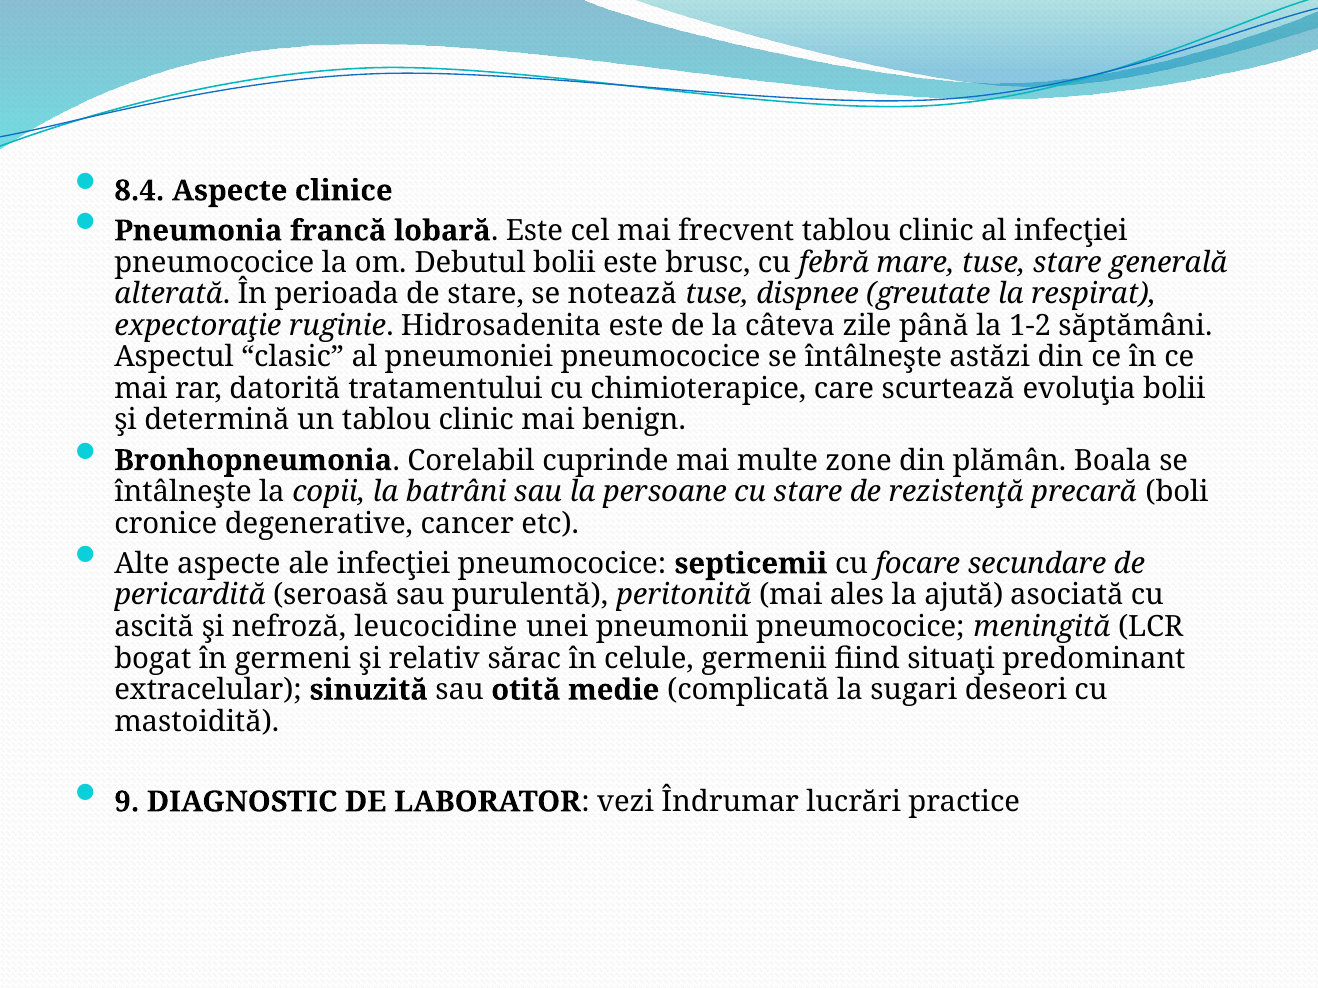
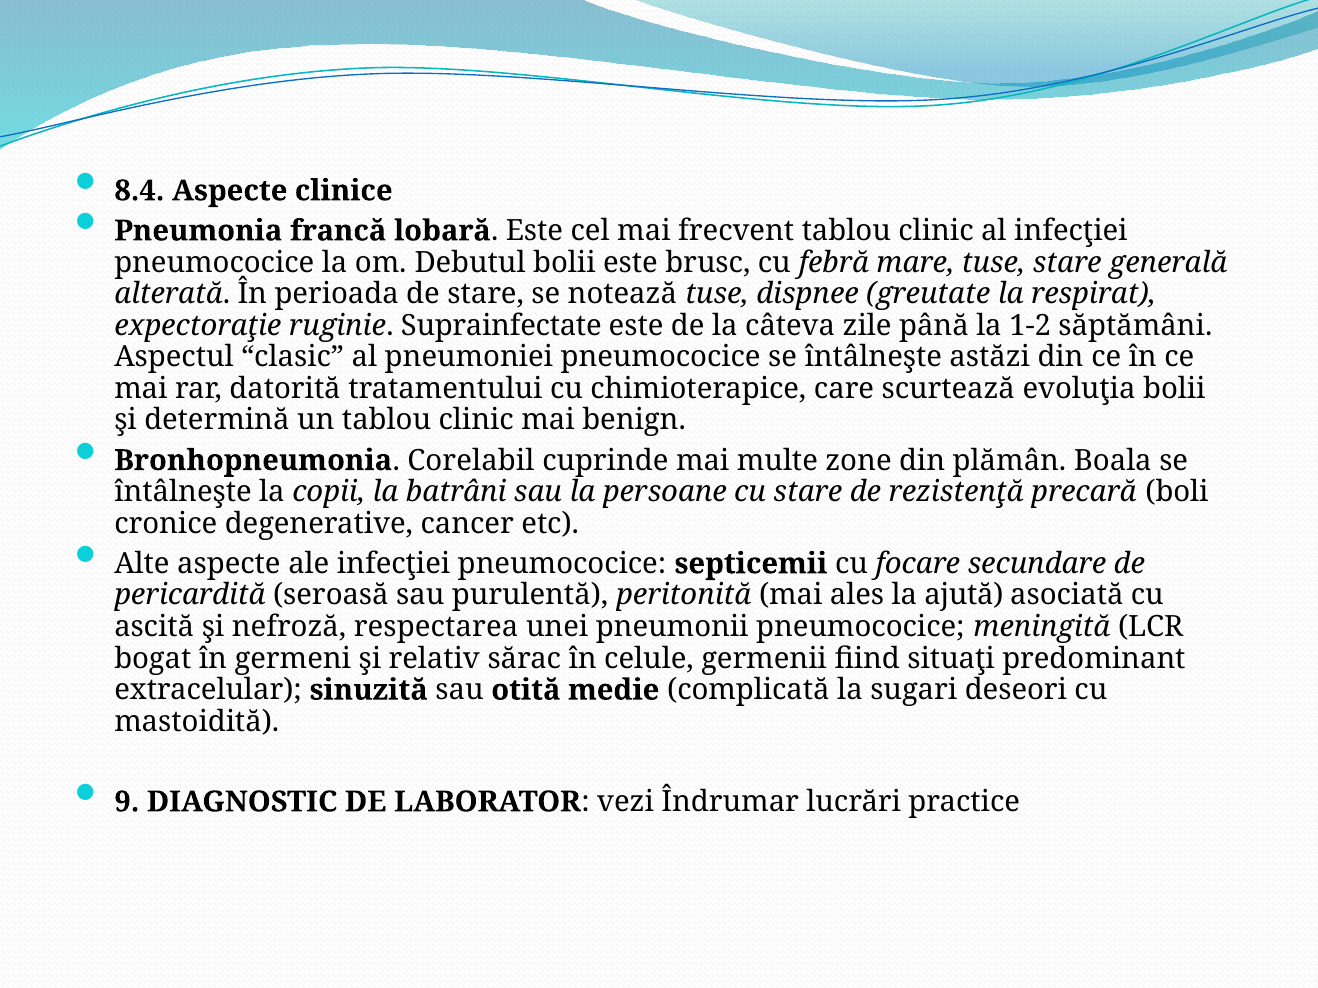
Hidrosadenita: Hidrosadenita -> Suprainfectate (501, 326)
leucocidine: leucocidine -> respectarea (436, 627)
